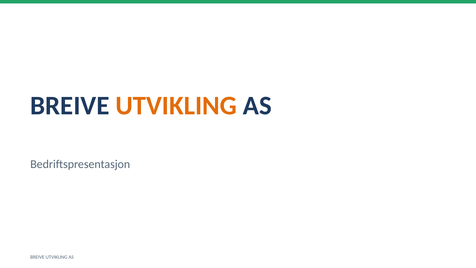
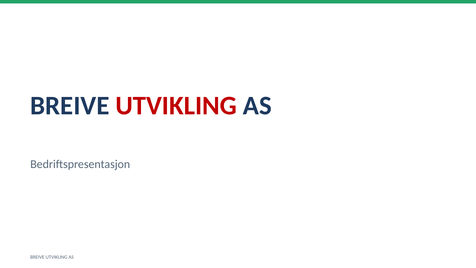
UTVIKLING colour: orange -> red (176, 106)
